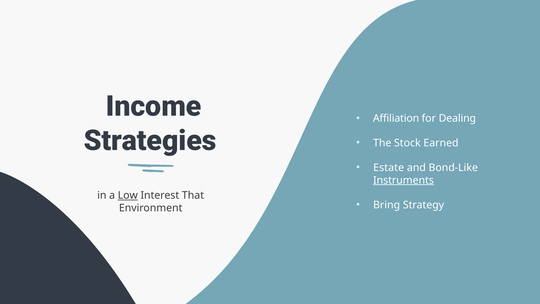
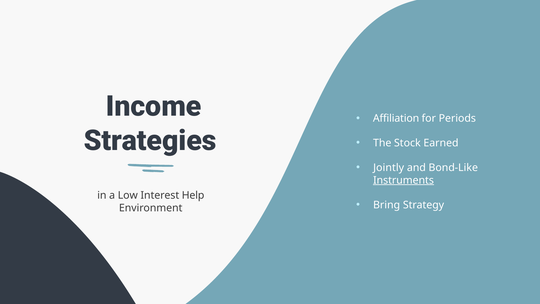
Dealing: Dealing -> Periods (457, 118)
Estate: Estate -> Jointly (389, 168)
Low underline: present -> none (128, 195)
That: That -> Help (193, 195)
